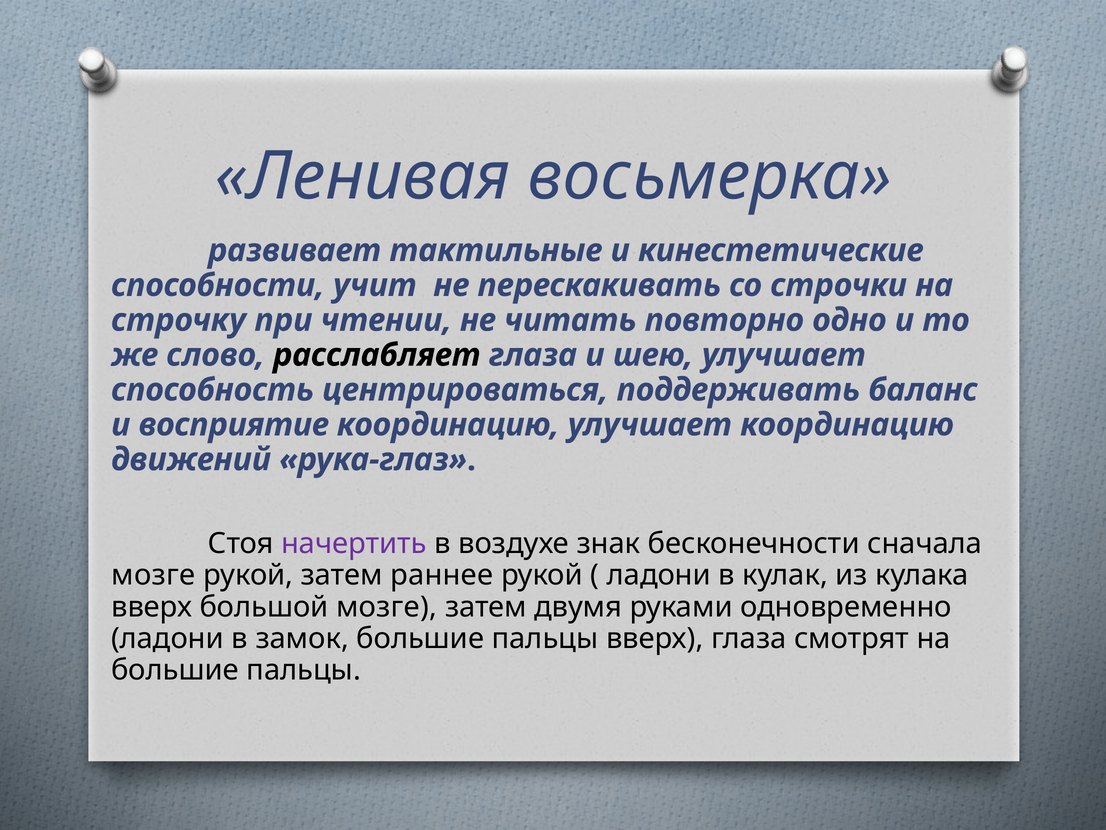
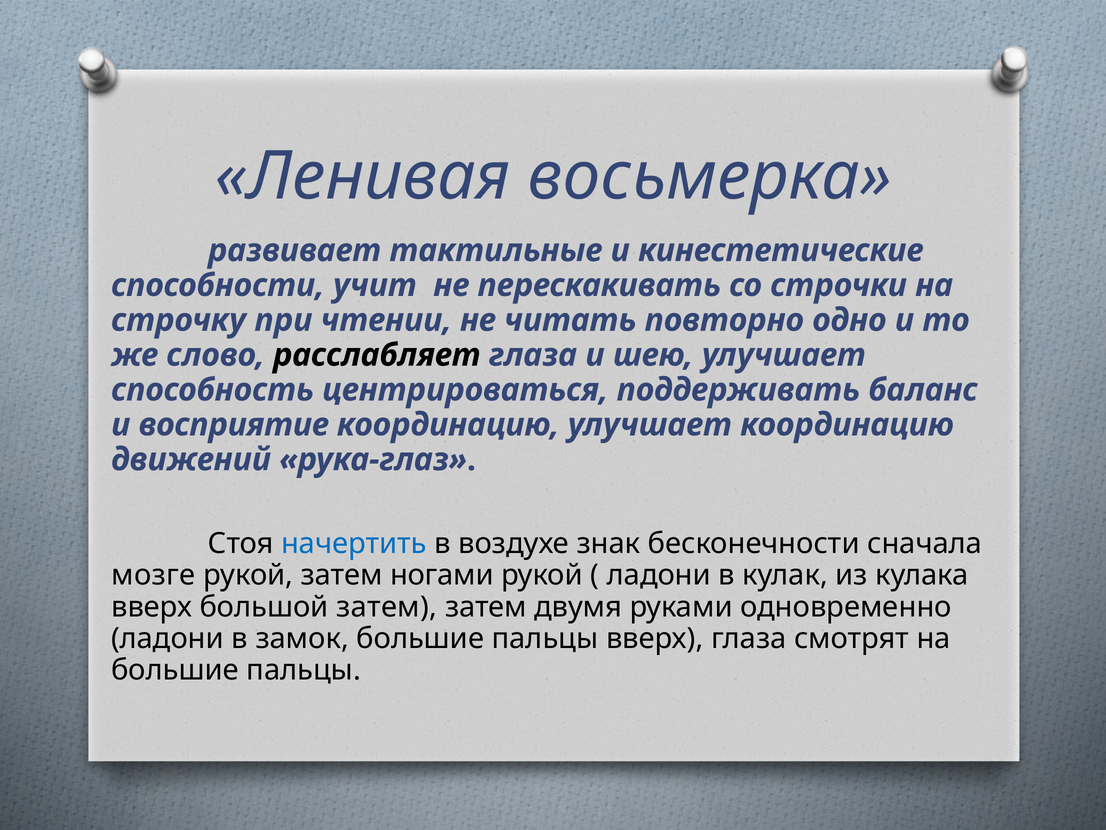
начертить colour: purple -> blue (354, 543)
раннее: раннее -> ногами (442, 575)
большой мозге: мозге -> затем (387, 607)
